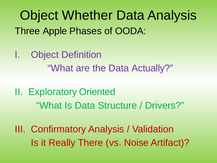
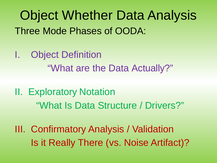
Apple: Apple -> Mode (55, 31)
Oriented: Oriented -> Notation (97, 92)
